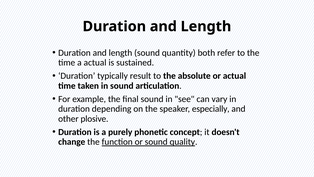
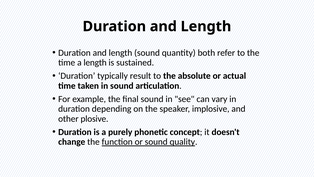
a actual: actual -> length (95, 63)
especially: especially -> implosive (211, 109)
